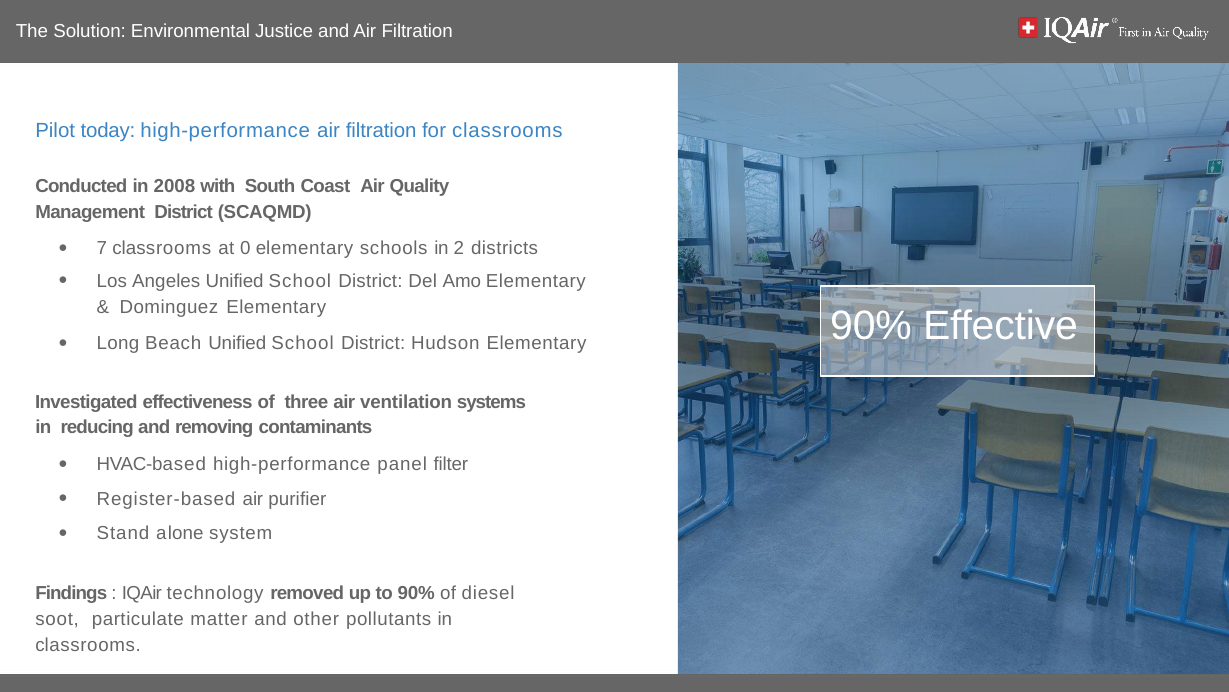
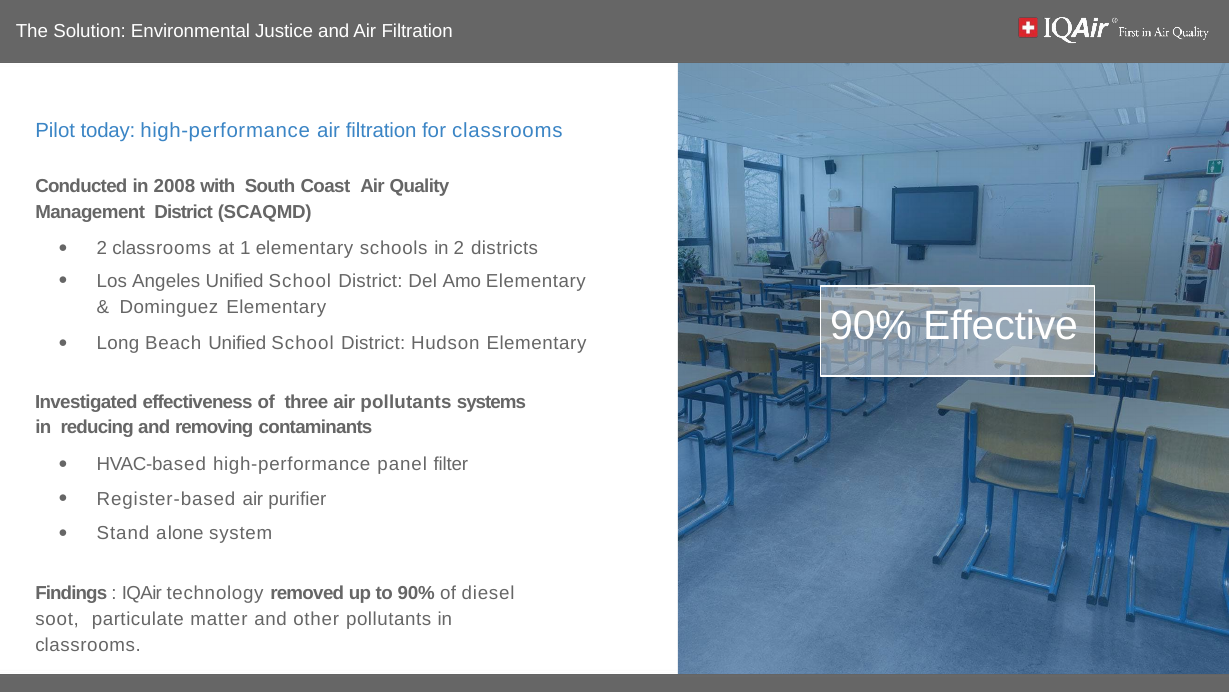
7: 7 -> 2 (102, 248)
0: 0 -> 1 (245, 248)
air ventilation: ventilation -> pollutants (406, 402)
